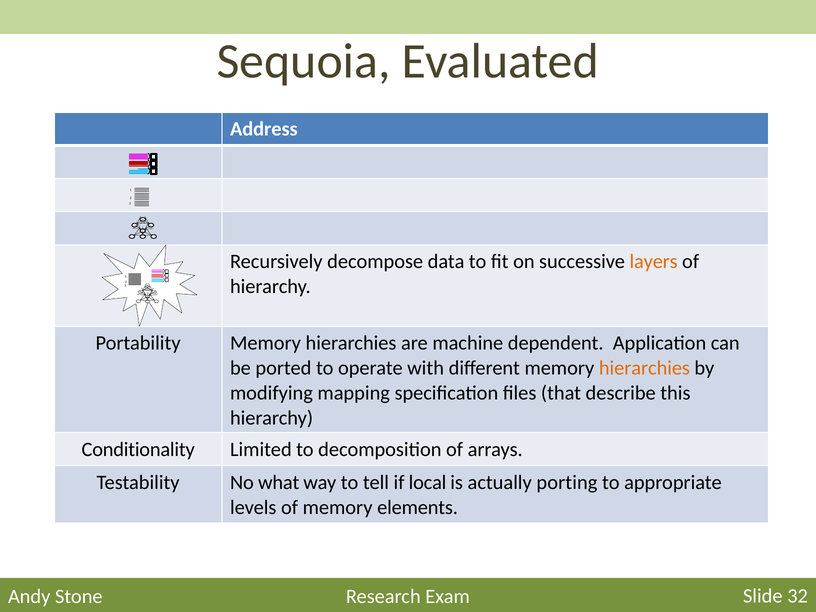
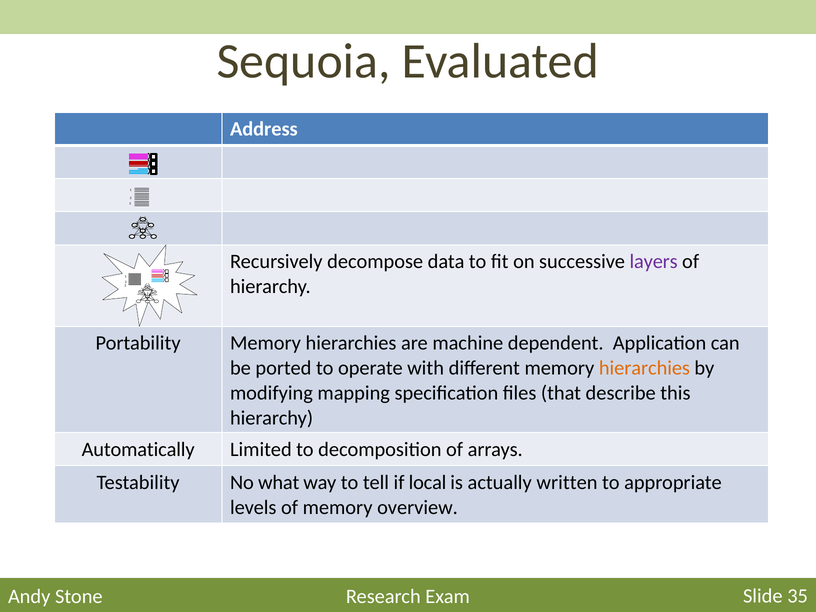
layers colour: orange -> purple (654, 262)
Conditionality: Conditionality -> Automatically (138, 449)
porting: porting -> written (567, 482)
elements: elements -> overview (417, 507)
32: 32 -> 35 (798, 596)
